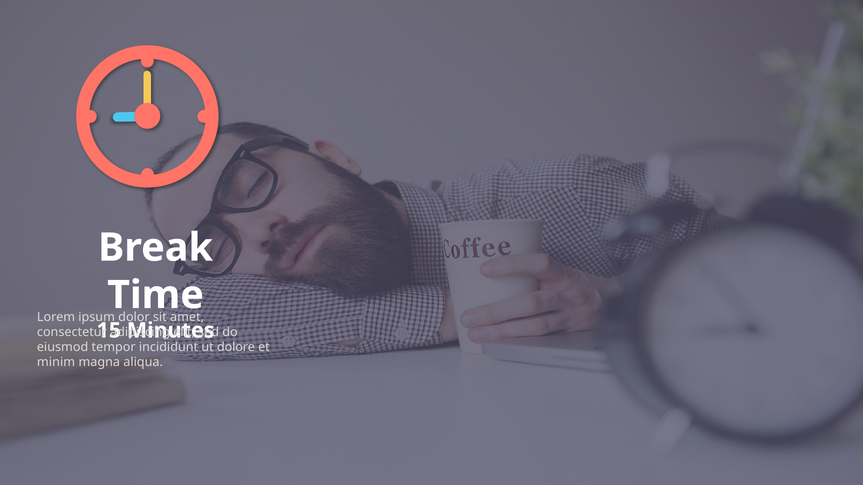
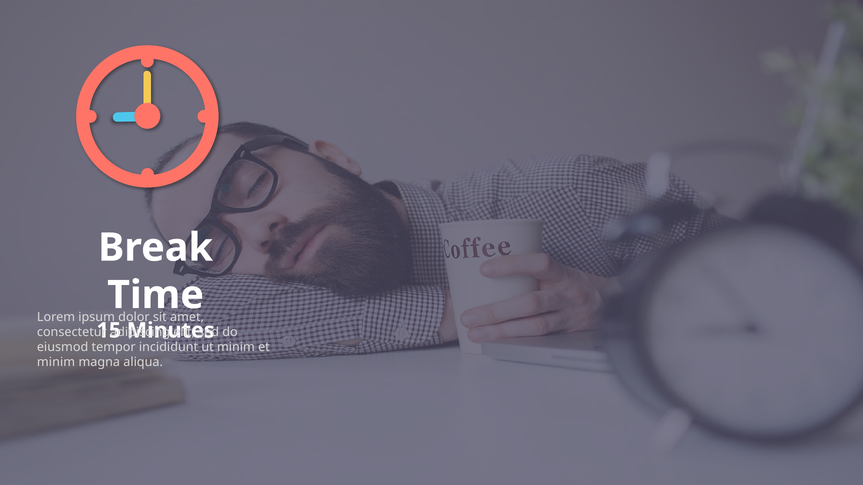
dolore: dolore -> minim (236, 348)
